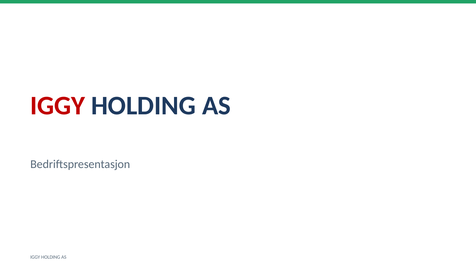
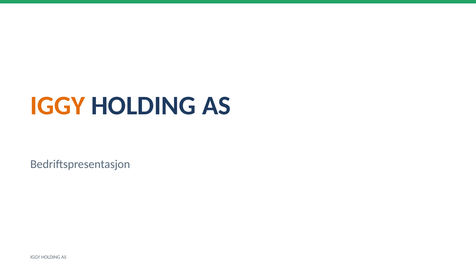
IGGY colour: red -> orange (58, 106)
